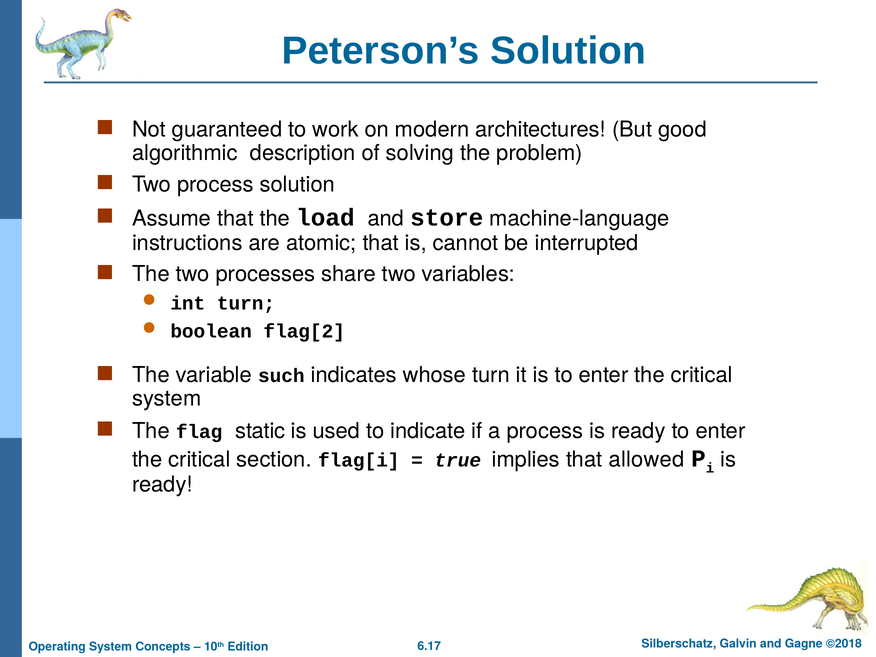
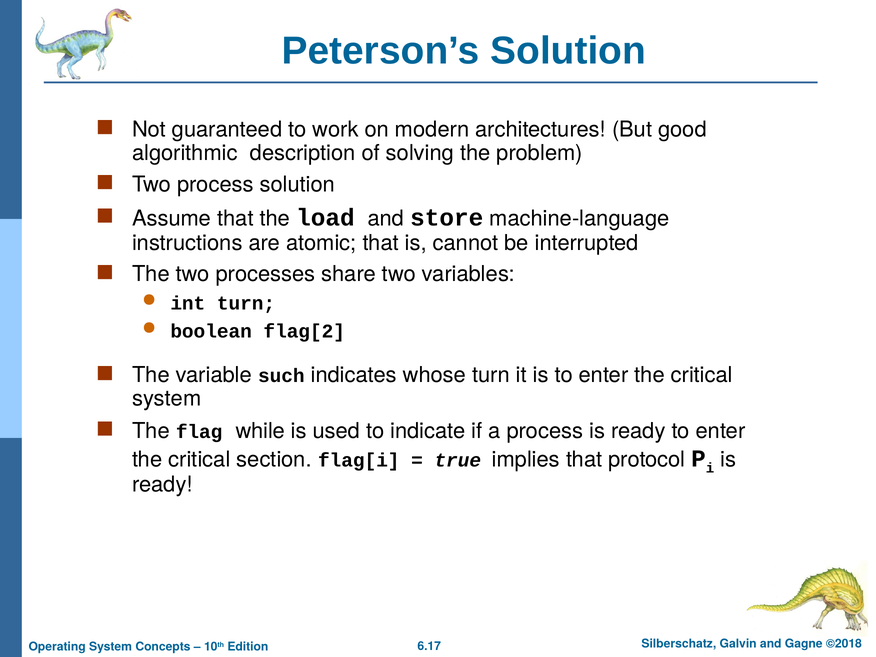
static: static -> while (260, 431)
allowed: allowed -> protocol (647, 459)
